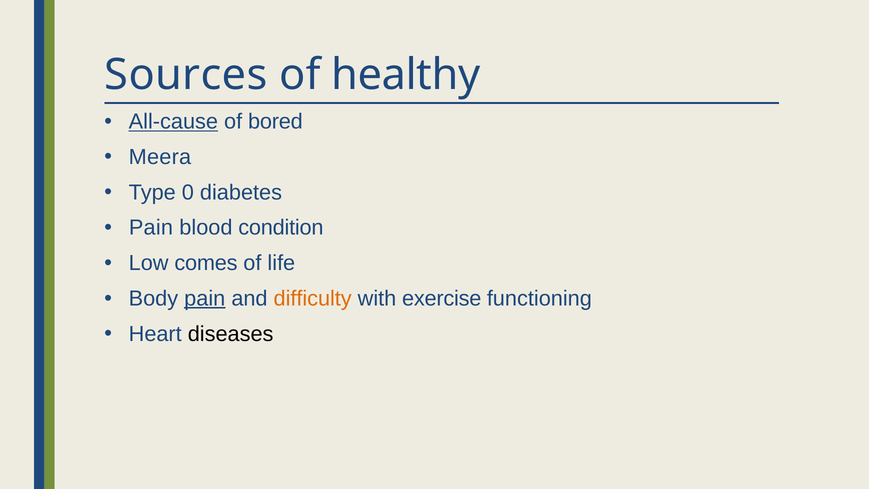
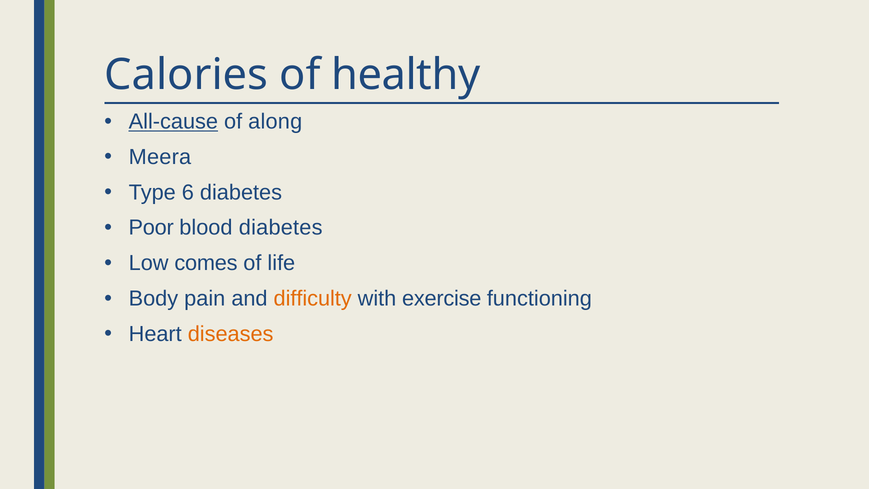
Sources: Sources -> Calories (186, 75)
bored: bored -> along (275, 122)
0: 0 -> 6 (188, 192)
Pain: Pain -> Poor (151, 228)
blood condition: condition -> diabetes (281, 228)
pain underline: present -> none (205, 298)
diseases colour: black -> orange (231, 334)
